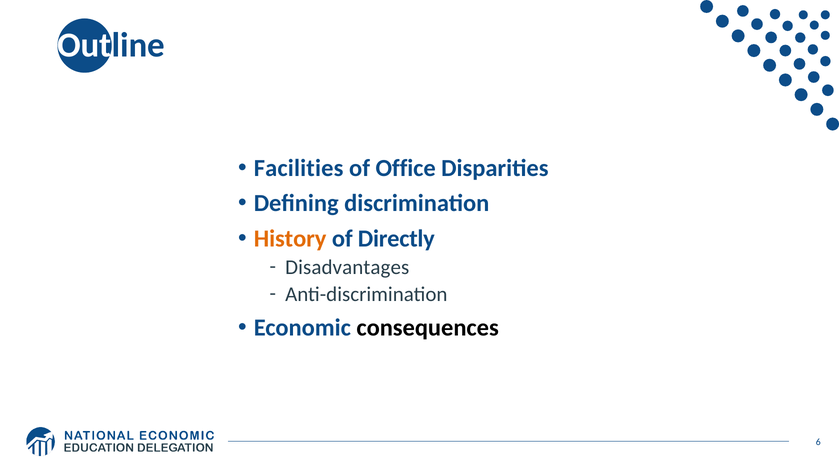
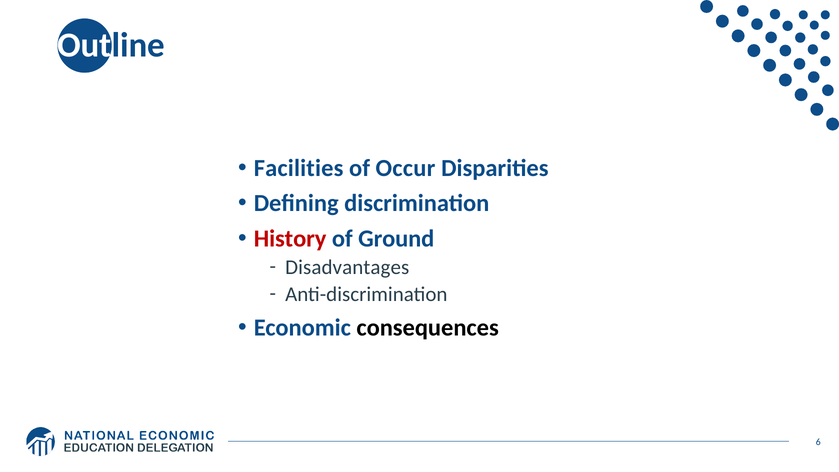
Office: Office -> Occur (405, 168)
History colour: orange -> red (290, 238)
Directly: Directly -> Ground (396, 238)
